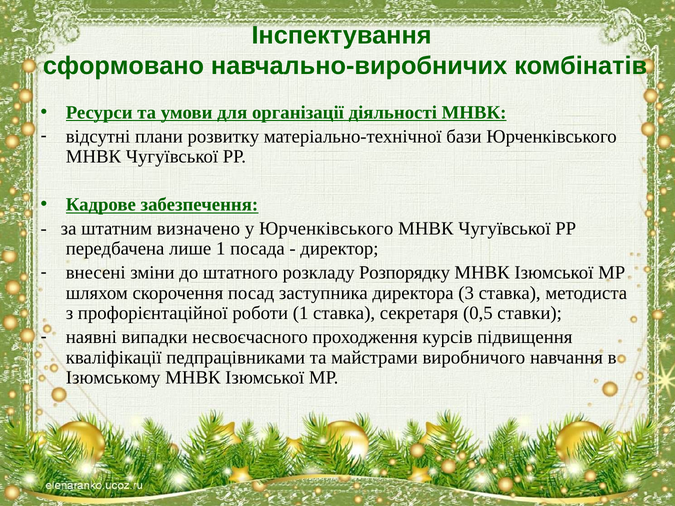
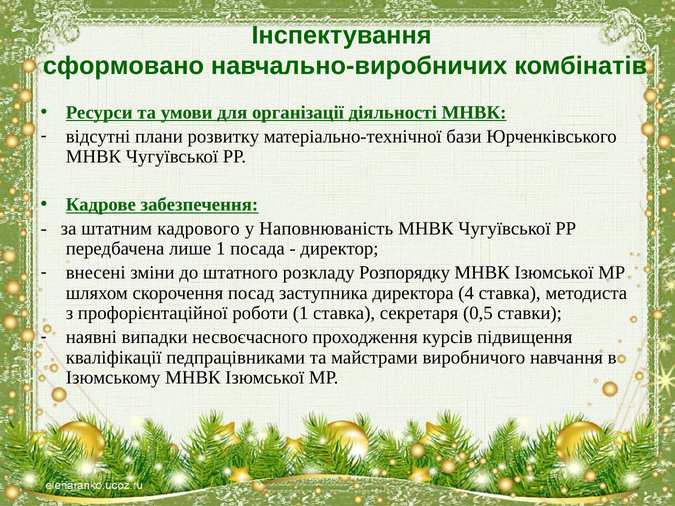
визначено: визначено -> кадрового (198, 229)
у Юрченківського: Юрченківського -> Наповнюваність (326, 229)
3: 3 -> 4 (466, 293)
